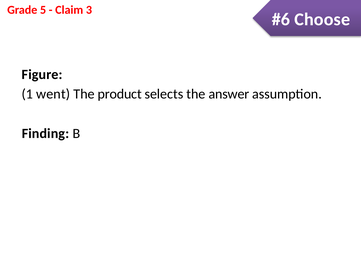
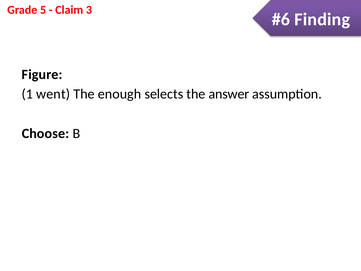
Choose: Choose -> Finding (322, 19)
product: product -> enough (120, 94)
Finding: Finding -> Choose (45, 133)
